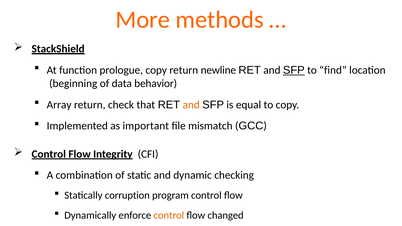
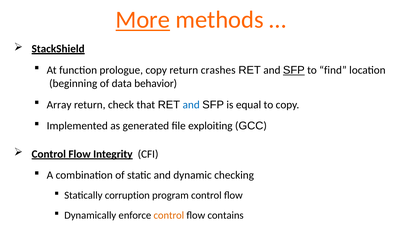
More underline: none -> present (143, 20)
newline: newline -> crashes (218, 70)
and colour: orange -> blue (191, 105)
important: important -> generated (146, 126)
mismatch: mismatch -> exploiting (210, 126)
changed: changed -> contains (226, 216)
